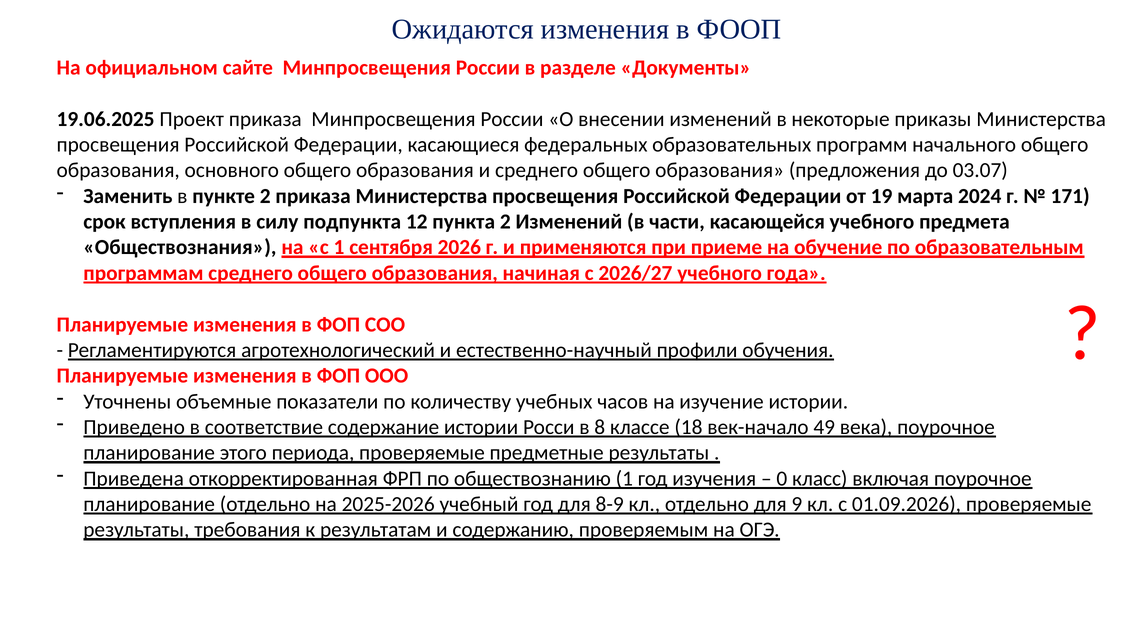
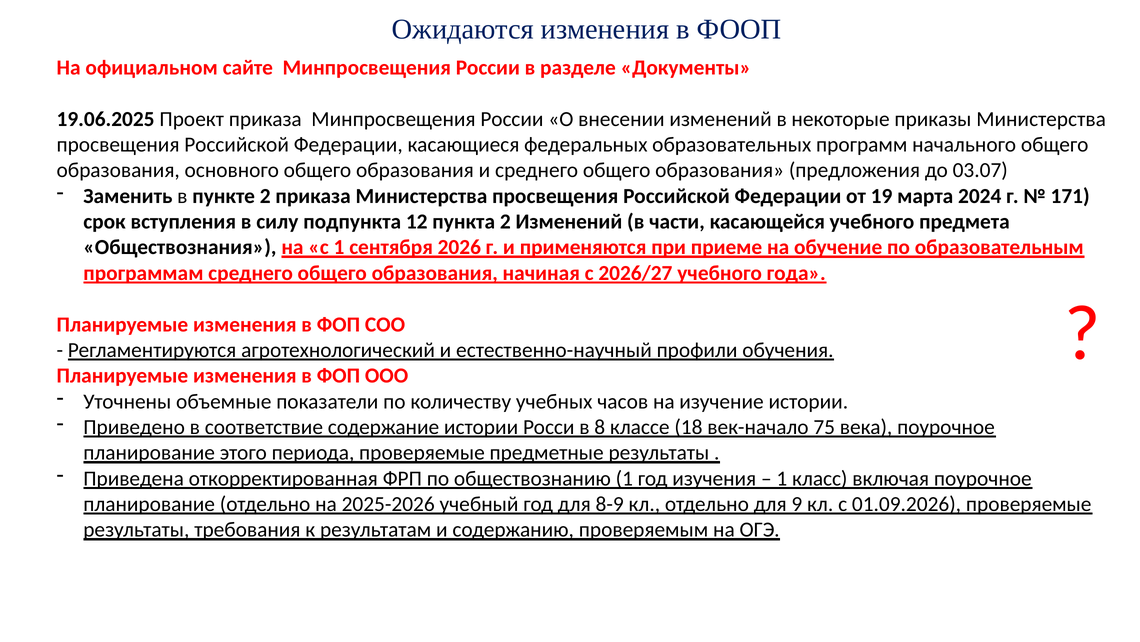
49: 49 -> 75 (824, 427)
0: 0 -> 1 (782, 478)
